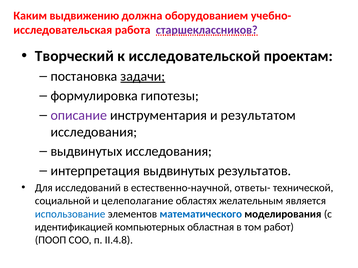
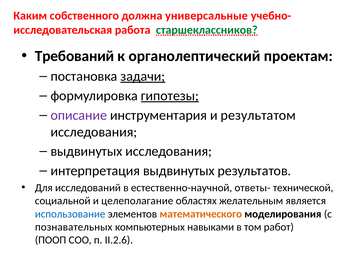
выдвижению: выдвижению -> собственного (84, 16)
оборудованием: оборудованием -> универсальные (206, 16)
старшеклассников colour: purple -> green (207, 30)
Творческий: Творческий -> Требований (75, 56)
исследовательской: исследовательской -> органолептический (195, 56)
гипотезы underline: none -> present (170, 96)
математического colour: blue -> orange (201, 214)
идентификацией: идентификацией -> познавательных (74, 227)
областная: областная -> навыками (211, 227)
II.4.8: II.4.8 -> II.2.6 (119, 241)
